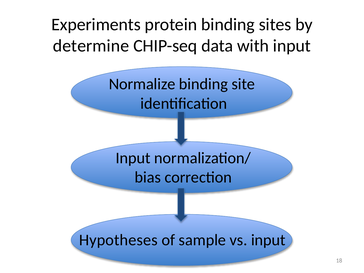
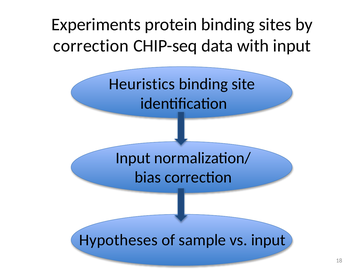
determine: determine -> correction (91, 46)
Normalize: Normalize -> Heuristics (142, 84)
